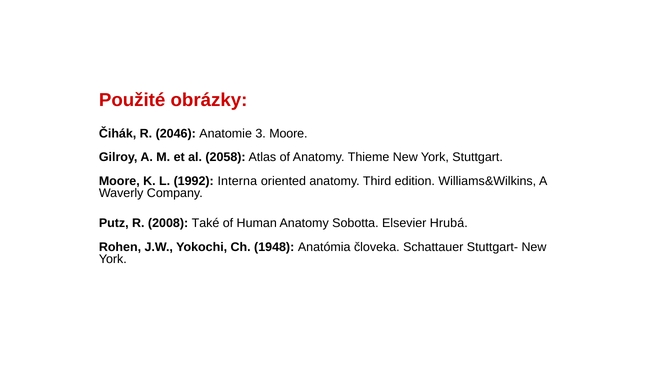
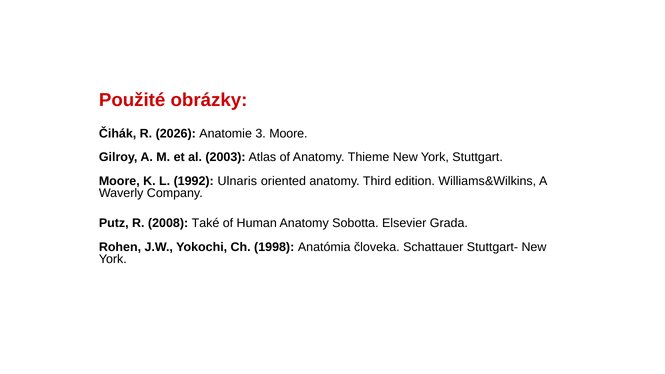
2046: 2046 -> 2026 (176, 133)
2058: 2058 -> 2003 (226, 157)
Interna: Interna -> Ulnaris (237, 181)
Hrubá: Hrubá -> Grada (449, 223)
1948: 1948 -> 1998 (274, 247)
